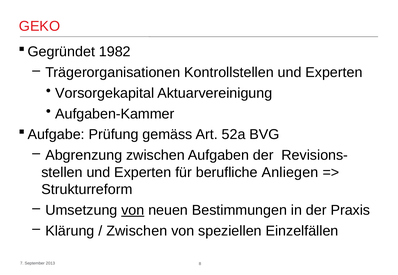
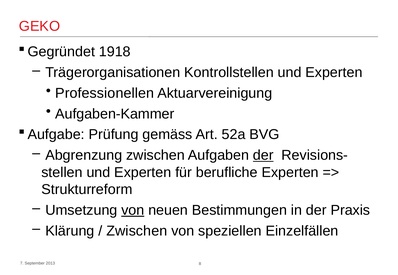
1982: 1982 -> 1918 (115, 52)
Vorsorgekapital: Vorsorgekapital -> Professionellen (105, 93)
der underline: none -> present (263, 156)
berufliche Anliegen: Anliegen -> Experten (290, 173)
